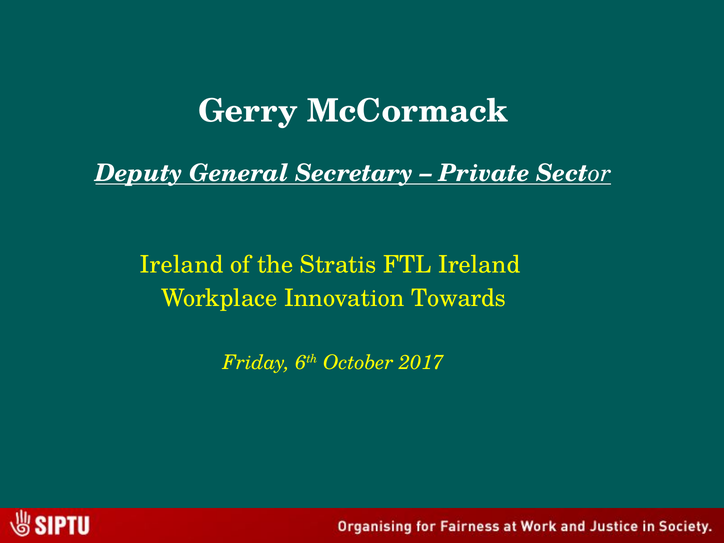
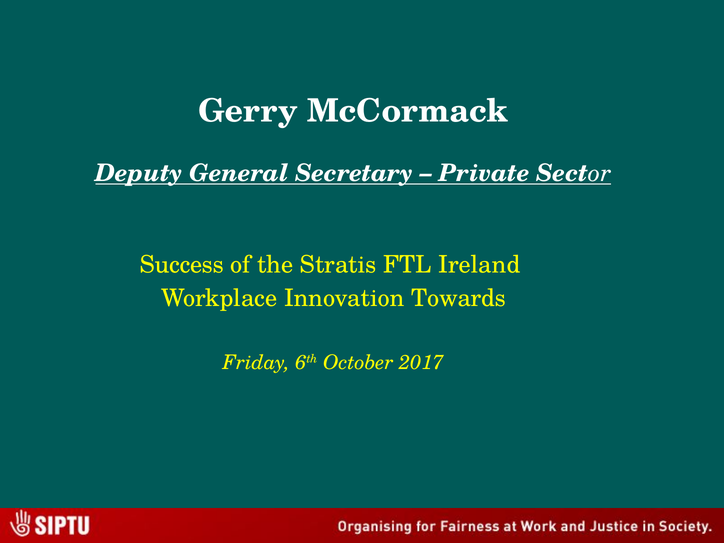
Ireland: Ireland -> Success (182, 265)
